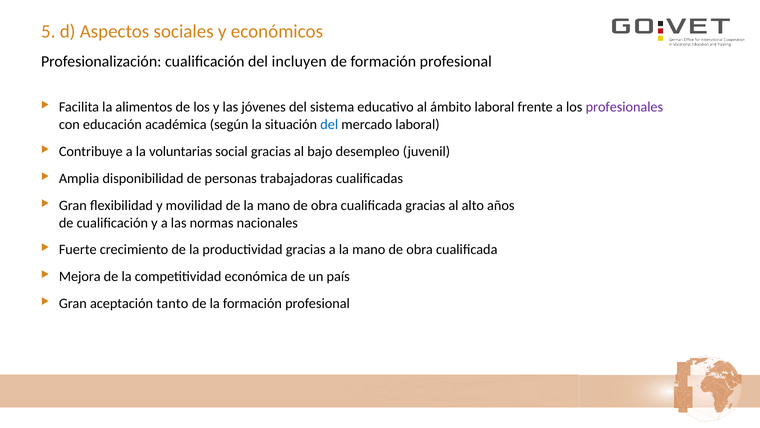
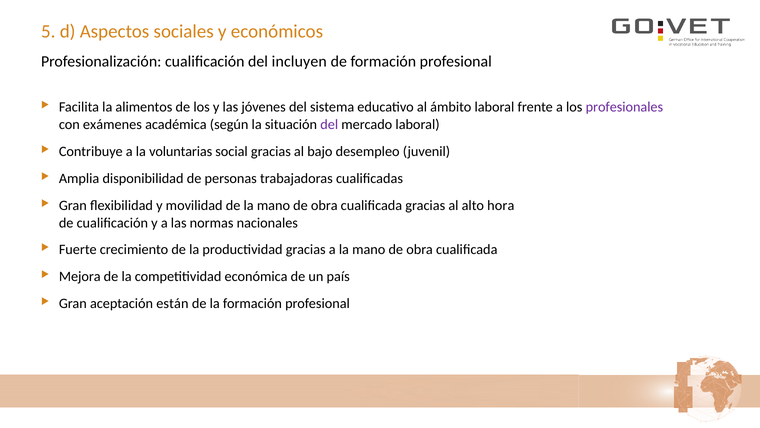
educación: educación -> exámenes (112, 124)
del colour: blue -> purple (329, 124)
años: años -> hora (501, 205)
tanto: tanto -> están (172, 303)
